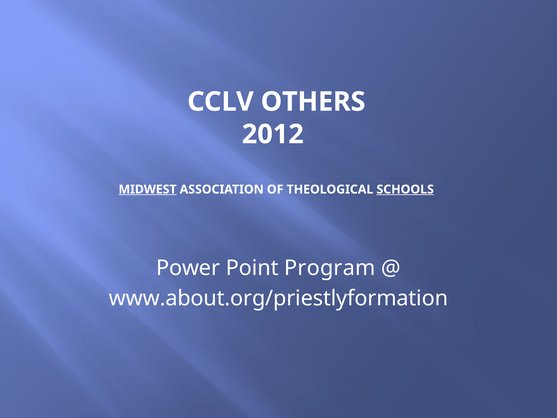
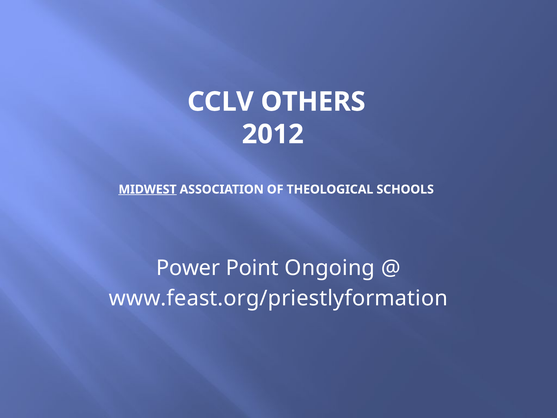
SCHOOLS underline: present -> none (405, 189)
Program: Program -> Ongoing (330, 268)
www.about.org/priestlyformation: www.about.org/priestlyformation -> www.feast.org/priestlyformation (278, 298)
